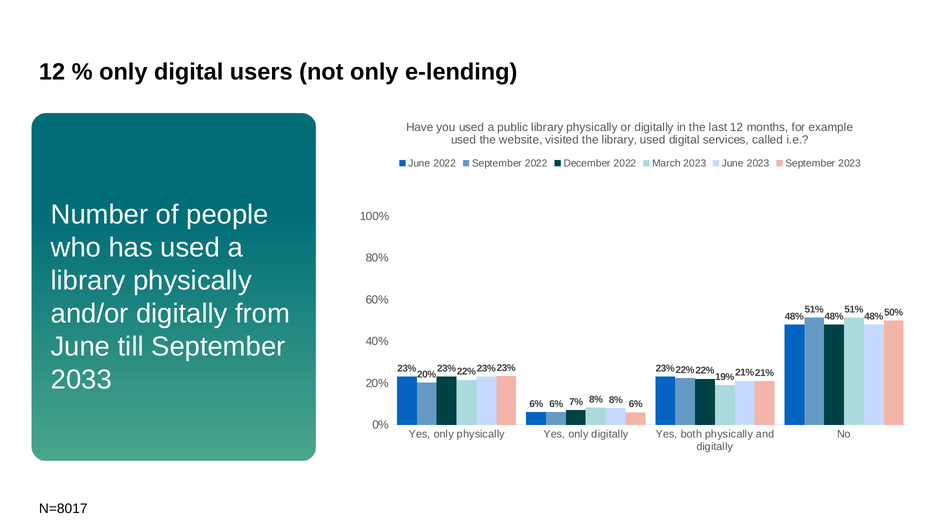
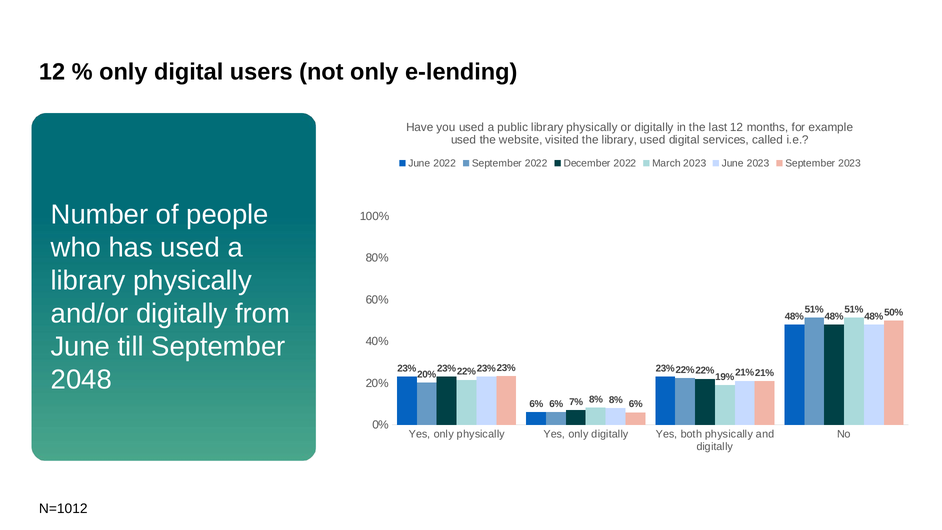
2033: 2033 -> 2048 (81, 379)
N=8017: N=8017 -> N=1012 (63, 509)
